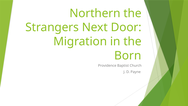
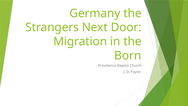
Northern: Northern -> Germany (95, 13)
